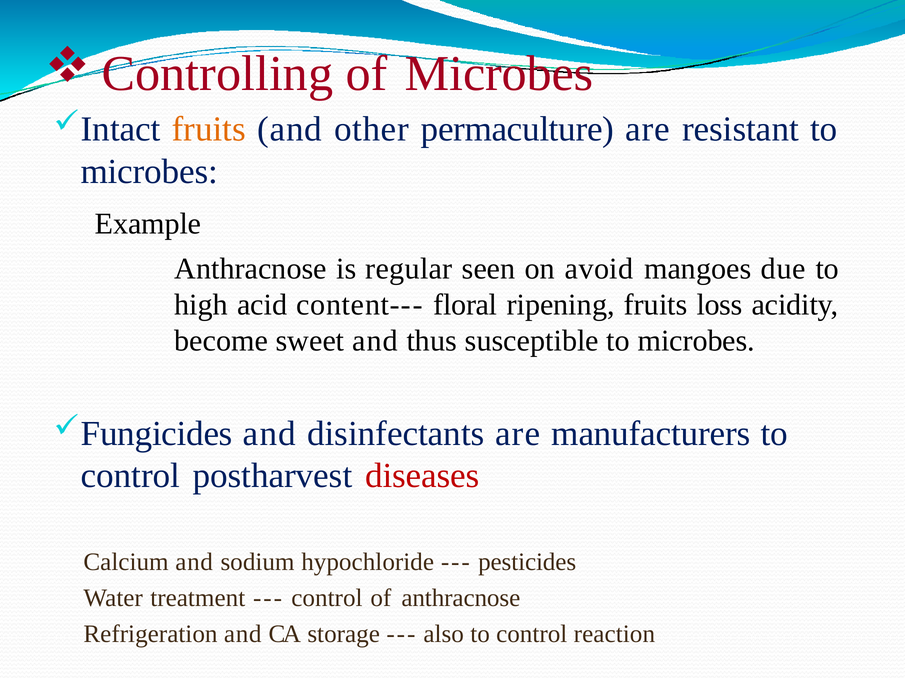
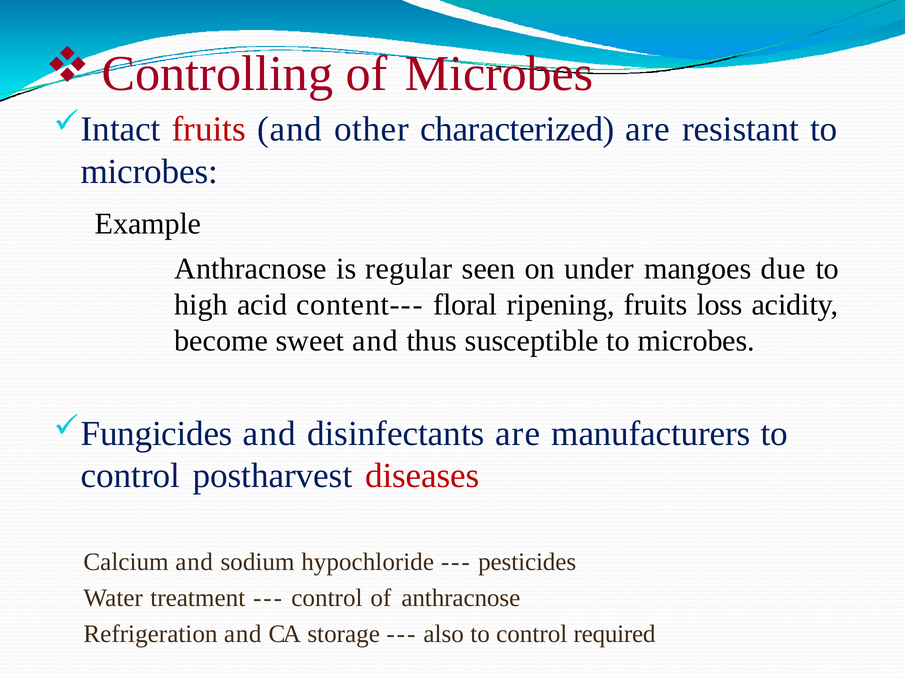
fruits colour: orange -> red (209, 129)
permaculture: permaculture -> characterized (517, 129)
avoid: avoid -> under (599, 269)
reaction: reaction -> required (615, 635)
